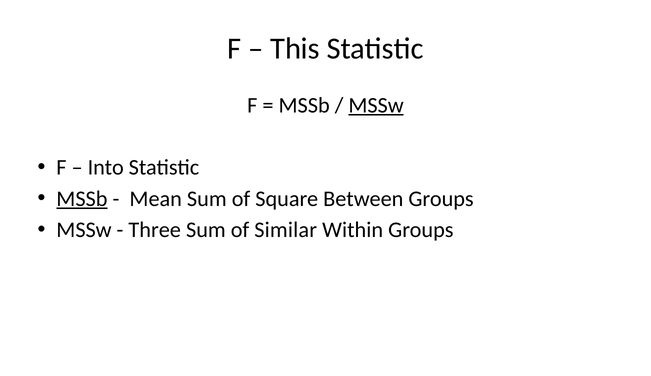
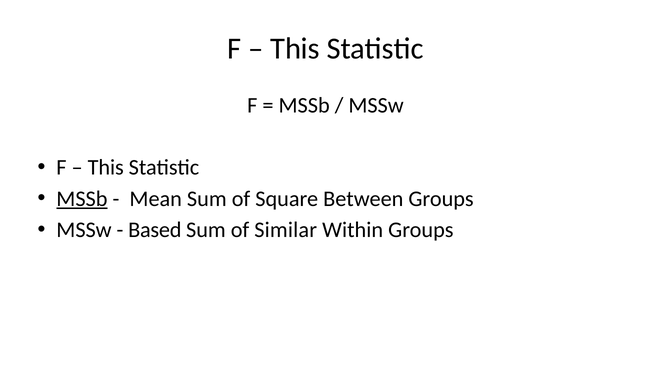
MSSw underline: present -> none (376, 105)
Into: Into -> This (106, 167)
Three: Three -> Based (155, 230)
